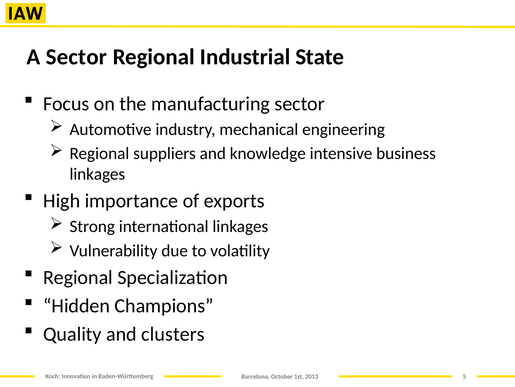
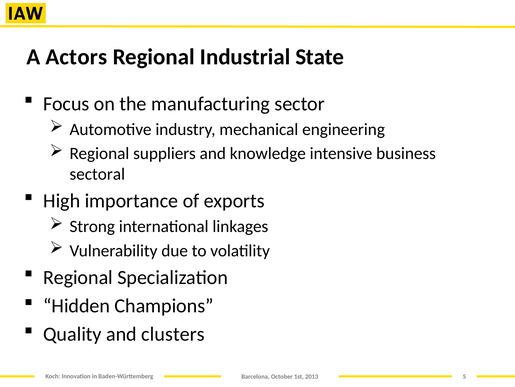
A Sector: Sector -> Actors (76, 57)
linkages: linkages -> sectoral (97, 174)
